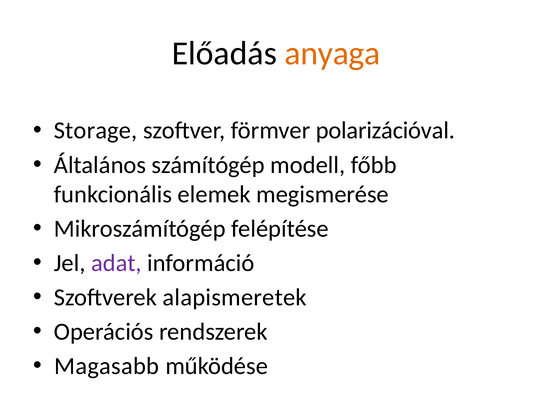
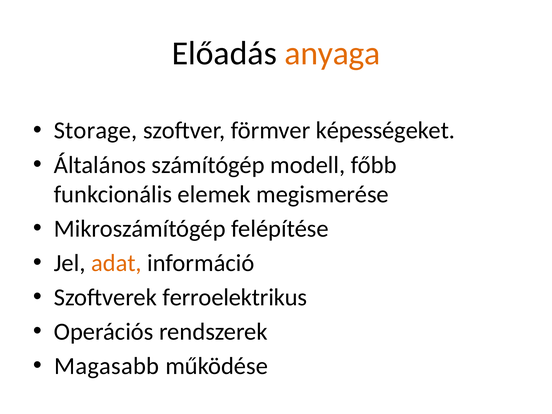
polarizációval: polarizációval -> képességeket (385, 131)
adat colour: purple -> orange (116, 263)
alapismeretek: alapismeretek -> ferroelektrikus (235, 297)
